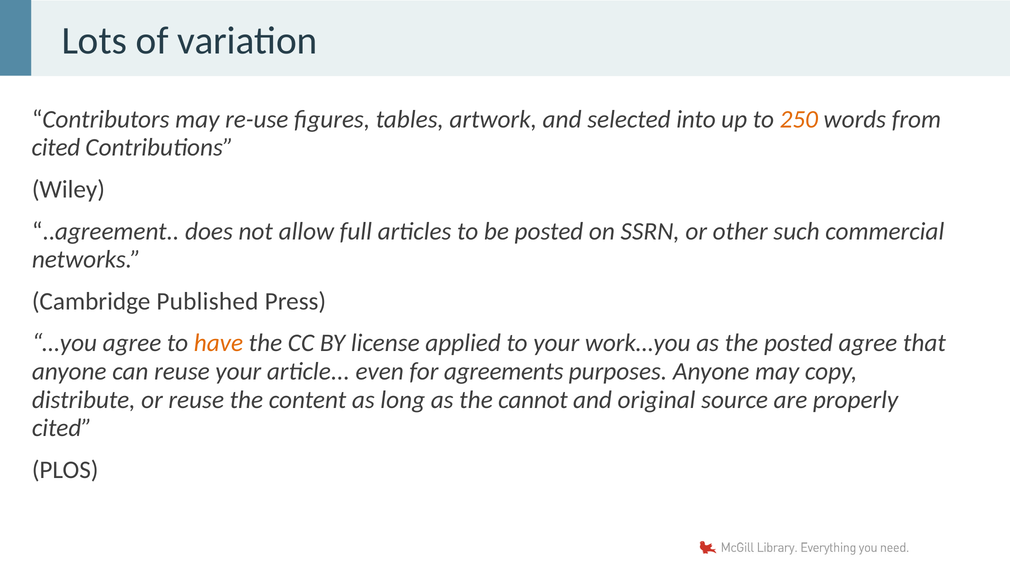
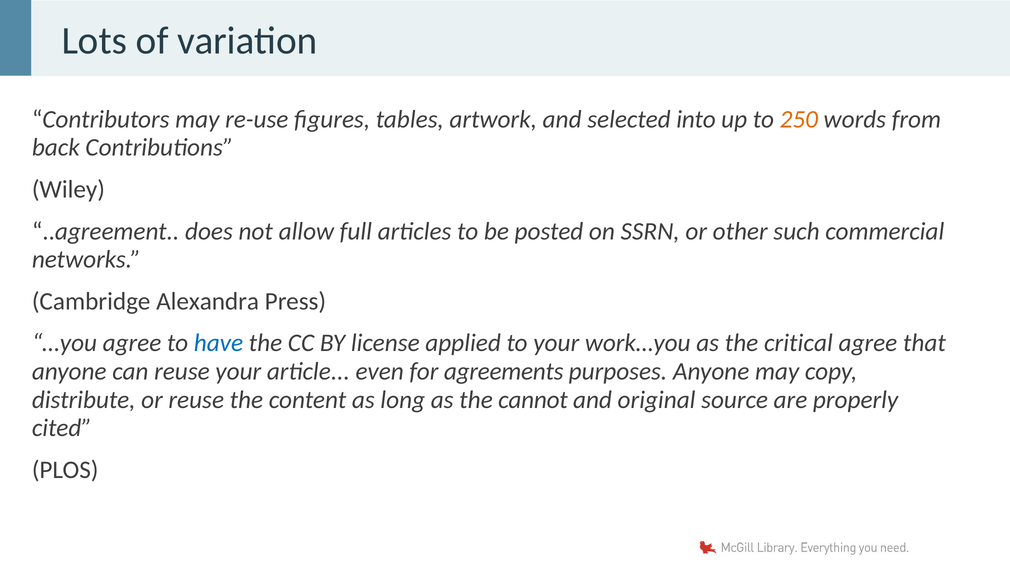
cited: cited -> back (56, 148)
Published: Published -> Alexandra (208, 301)
have colour: orange -> blue (218, 343)
the posted: posted -> critical (798, 343)
